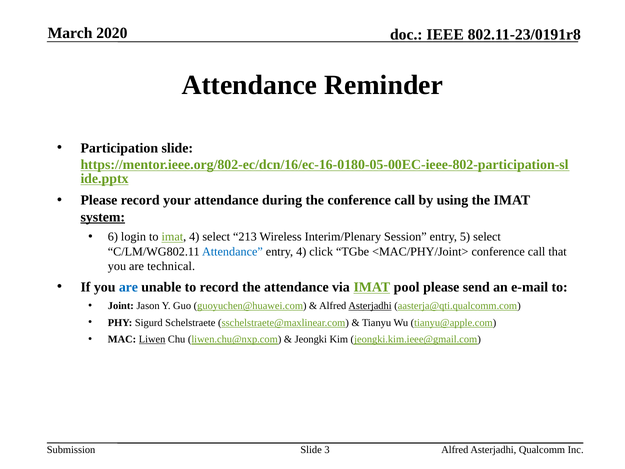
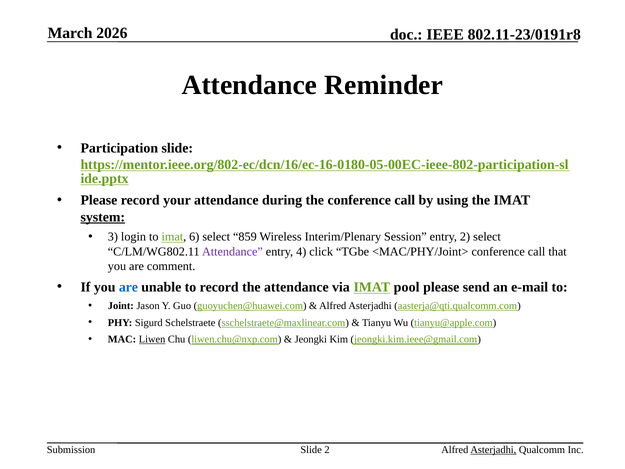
2020: 2020 -> 2026 (112, 33)
6: 6 -> 3 (113, 237)
imat 4: 4 -> 6 (194, 237)
213: 213 -> 859 (245, 237)
entry 5: 5 -> 2 (465, 237)
Attendance colour: blue -> purple (232, 251)
technical: technical -> comment (171, 266)
Asterjadhi underline: present -> none (370, 306)
Slide 3: 3 -> 2 (327, 450)
Asterjadhi underline: none -> present (493, 450)
